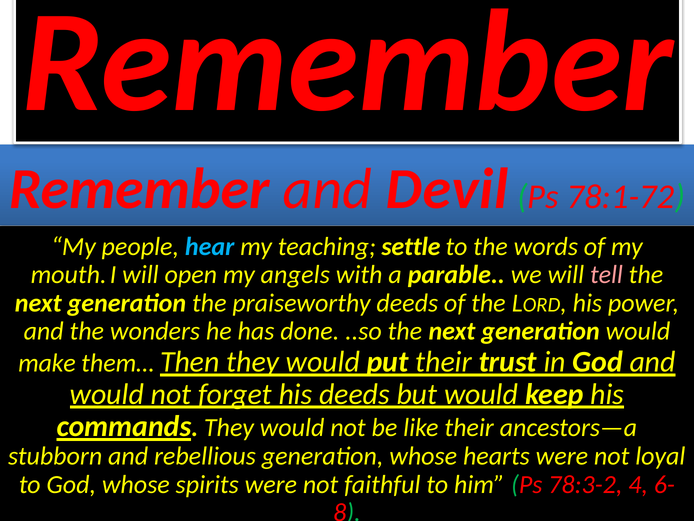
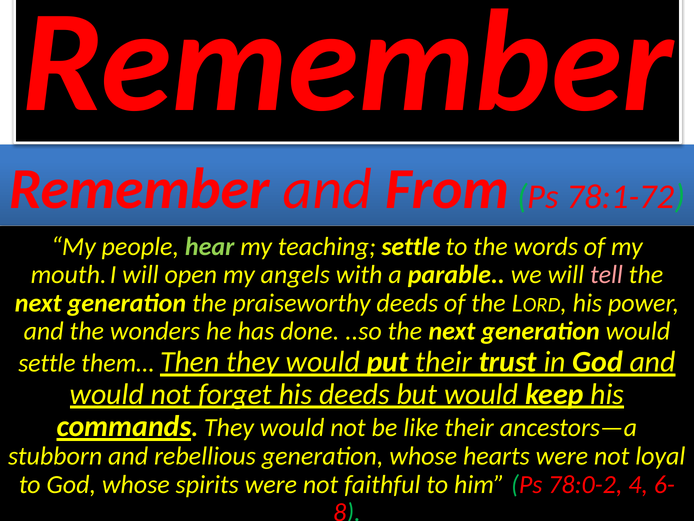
Devil: Devil -> From (447, 189)
hear colour: light blue -> light green (210, 246)
make: make -> settle (47, 363)
78:3-2: 78:3-2 -> 78:0-2 (585, 484)
